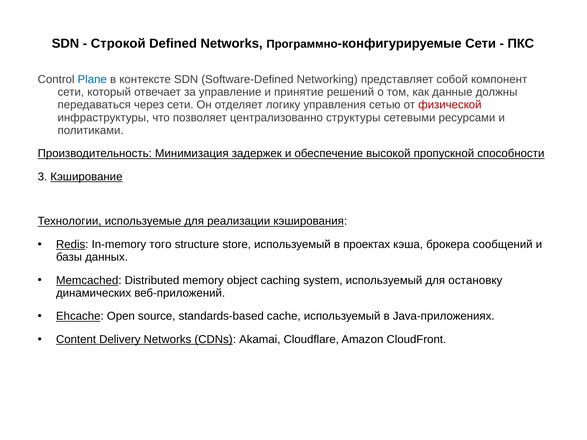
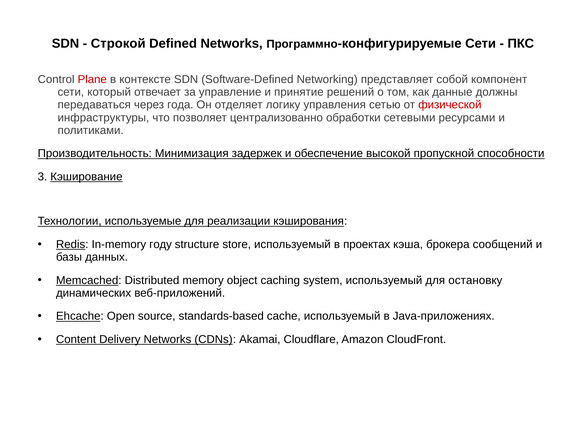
Plane colour: blue -> red (92, 79)
через сети: сети -> года (180, 105)
структуры: структуры -> обработки (353, 118)
того: того -> году (161, 244)
